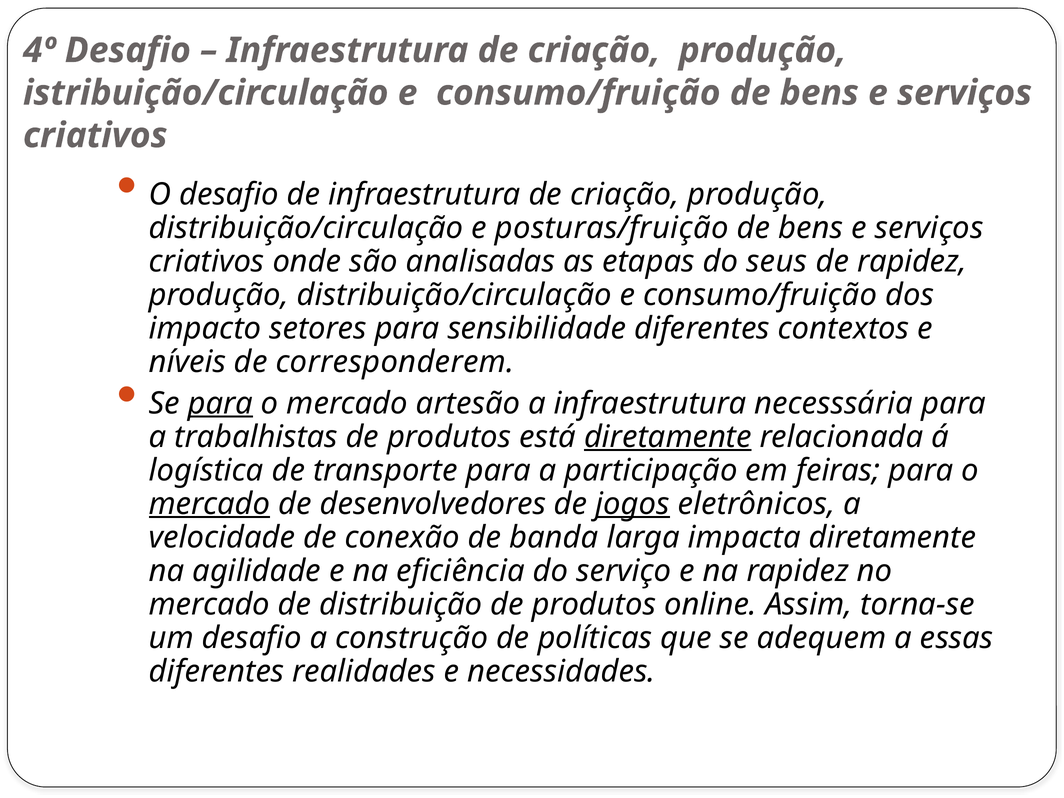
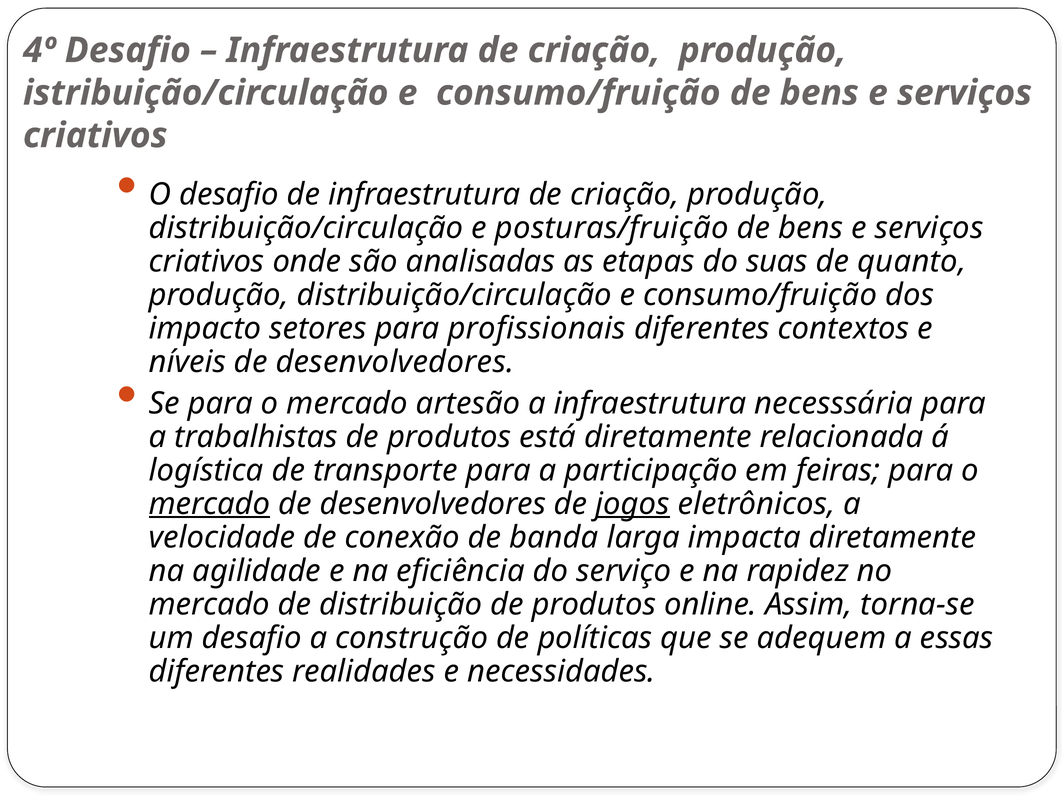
seus: seus -> suas (777, 262)
de rapidez: rapidez -> quanto (912, 262)
sensibilidade: sensibilidade -> profissionais (537, 329)
níveis de corresponderem: corresponderem -> desenvolvedores (395, 362)
para underline: present -> none (221, 403)
diretamente underline: present -> none (668, 437)
